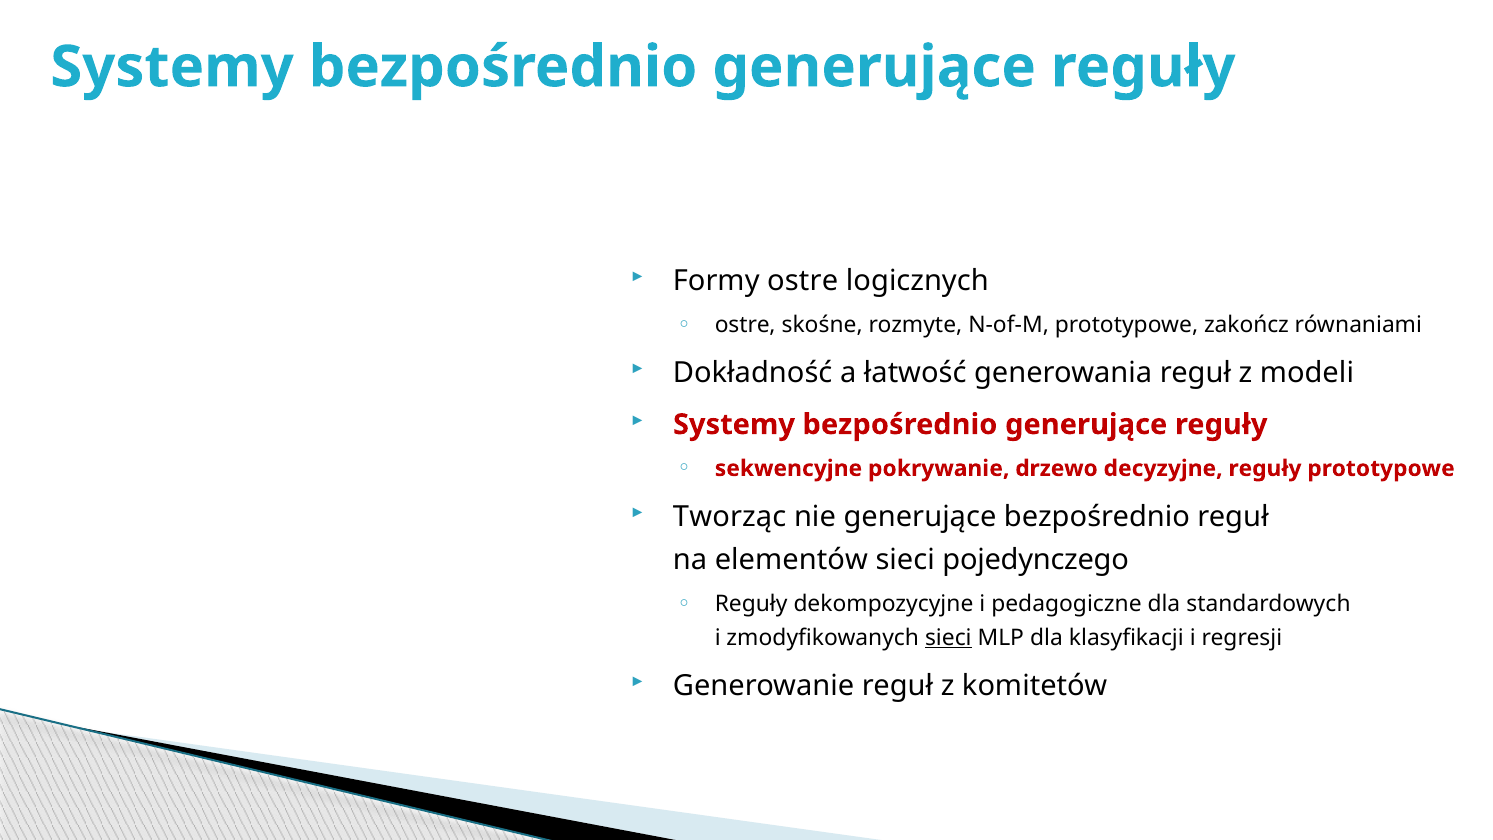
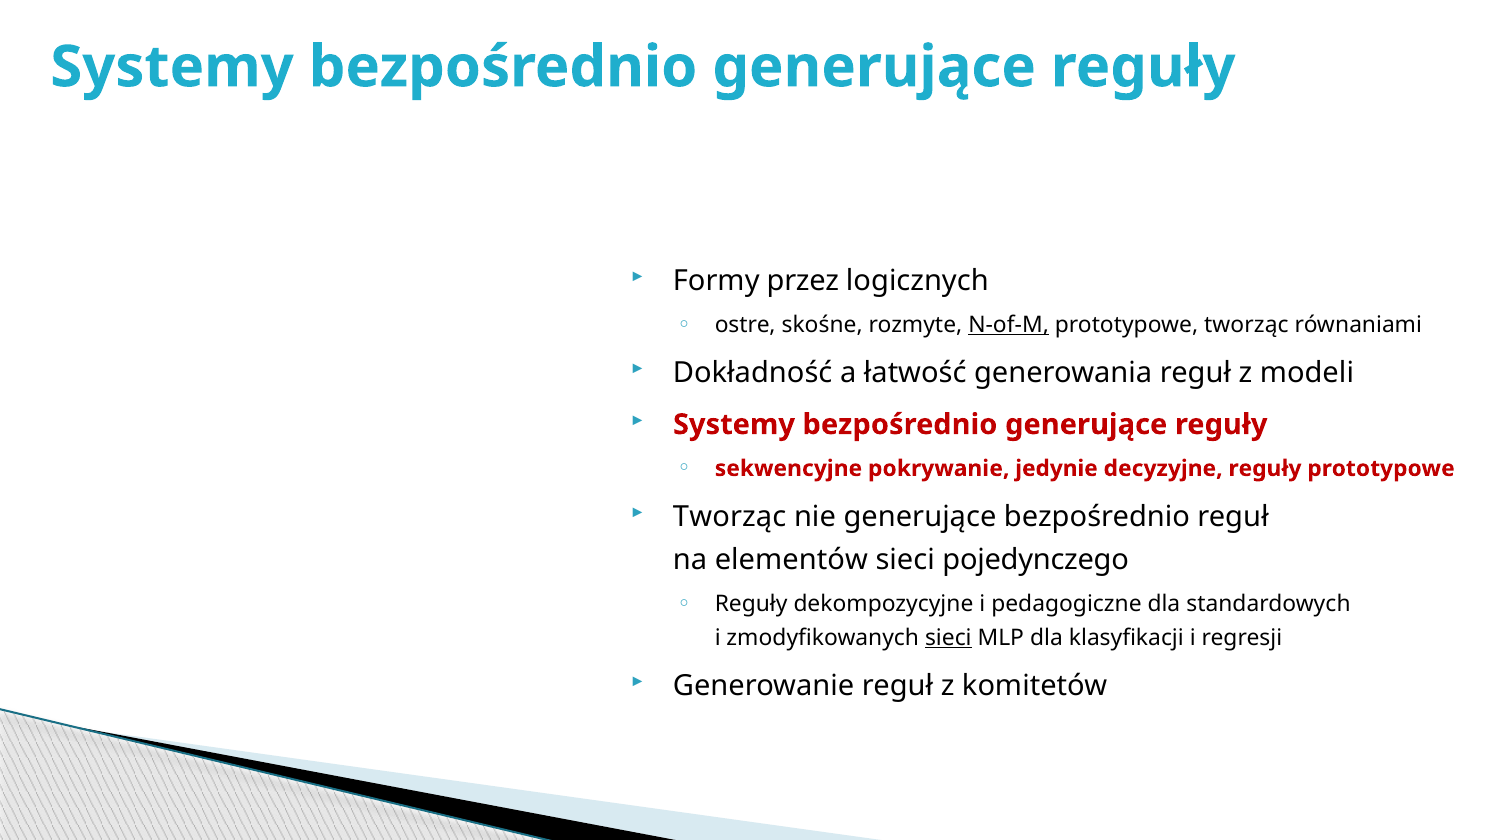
Formy ostre: ostre -> przez (803, 281)
N-of-M underline: none -> present (1009, 325)
prototypowe zakończ: zakończ -> tworząc (1246, 325)
drzewo: drzewo -> jedynie (1057, 468)
